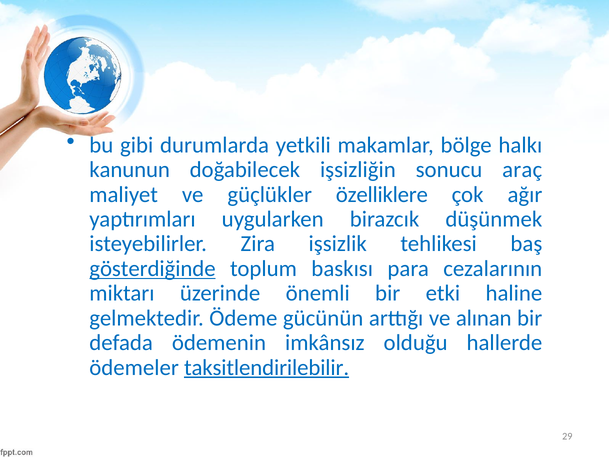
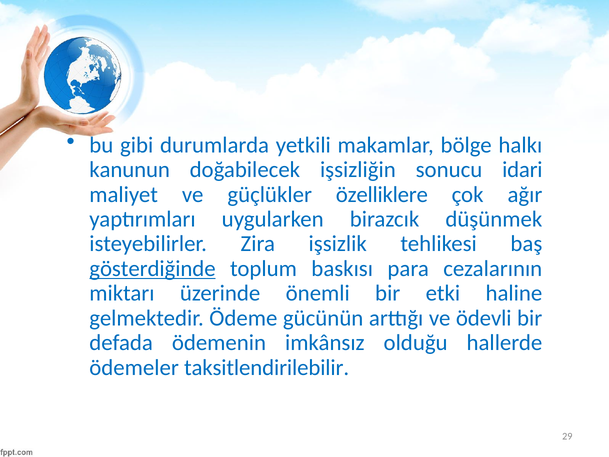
araç: araç -> idari (522, 170)
alınan: alınan -> ödevli (484, 318)
taksitlendirilebilir underline: present -> none (267, 367)
